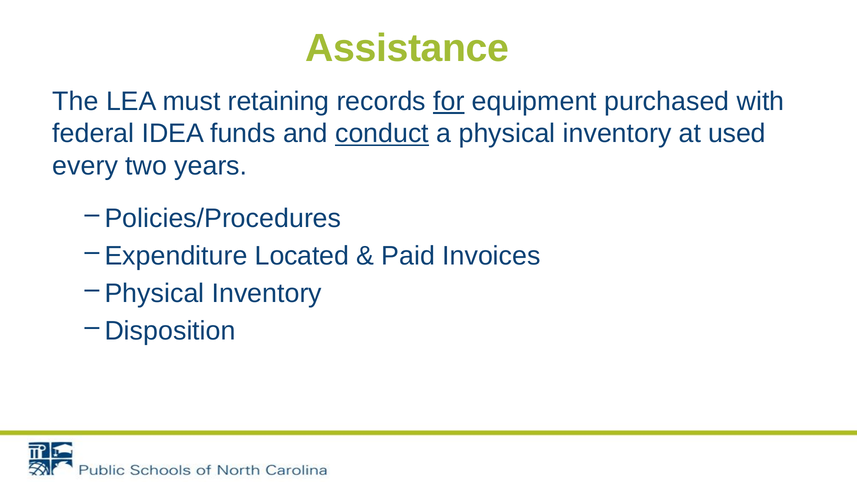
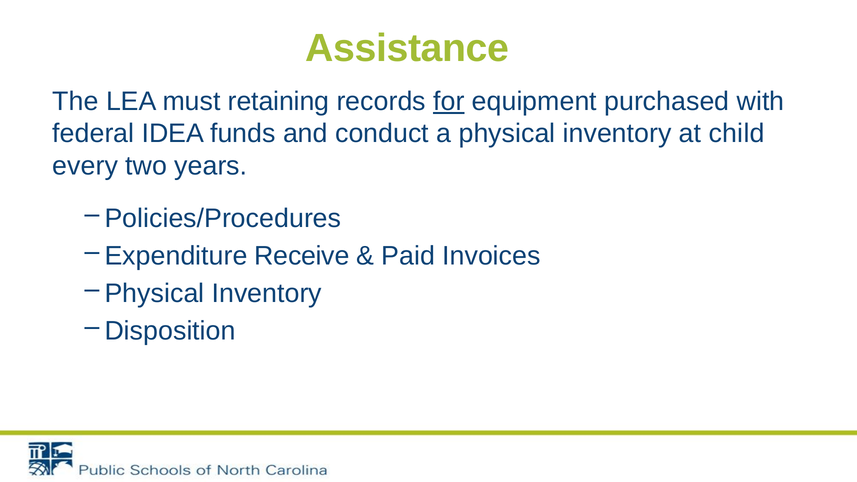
conduct underline: present -> none (382, 134)
used: used -> child (737, 134)
Located: Located -> Receive (302, 256)
